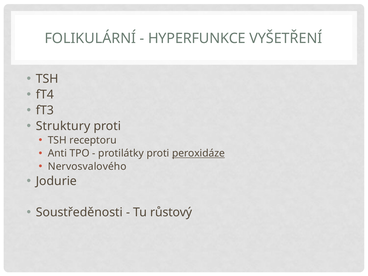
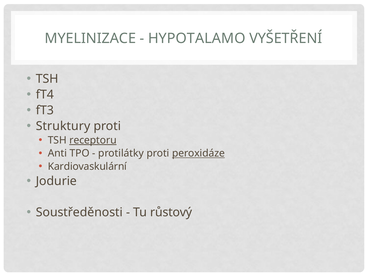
FOLIKULÁRNÍ: FOLIKULÁRNÍ -> MYELINIZACE (90, 38)
HYPERFUNKCE: HYPERFUNKCE -> HYPOTALAMO (197, 38)
receptoru underline: none -> present (93, 140)
Nervosvalového: Nervosvalového -> Kardiovaskulární (87, 166)
